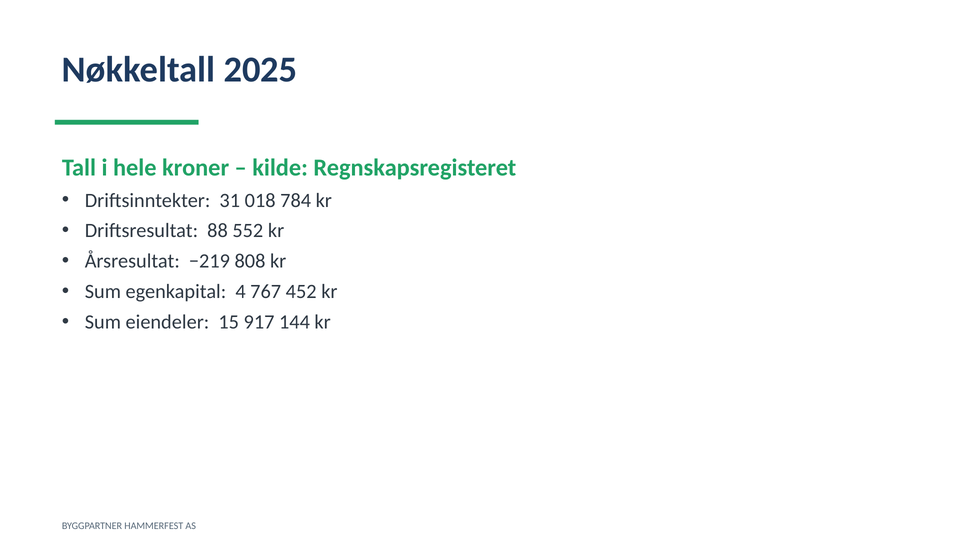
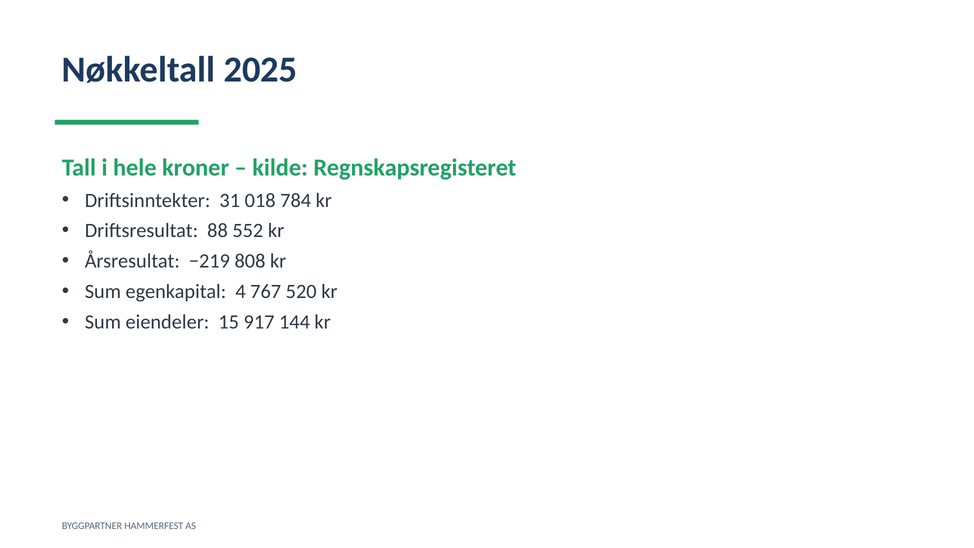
452: 452 -> 520 (301, 292)
